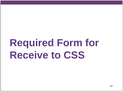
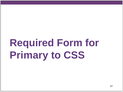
Receive: Receive -> Primary (29, 55)
